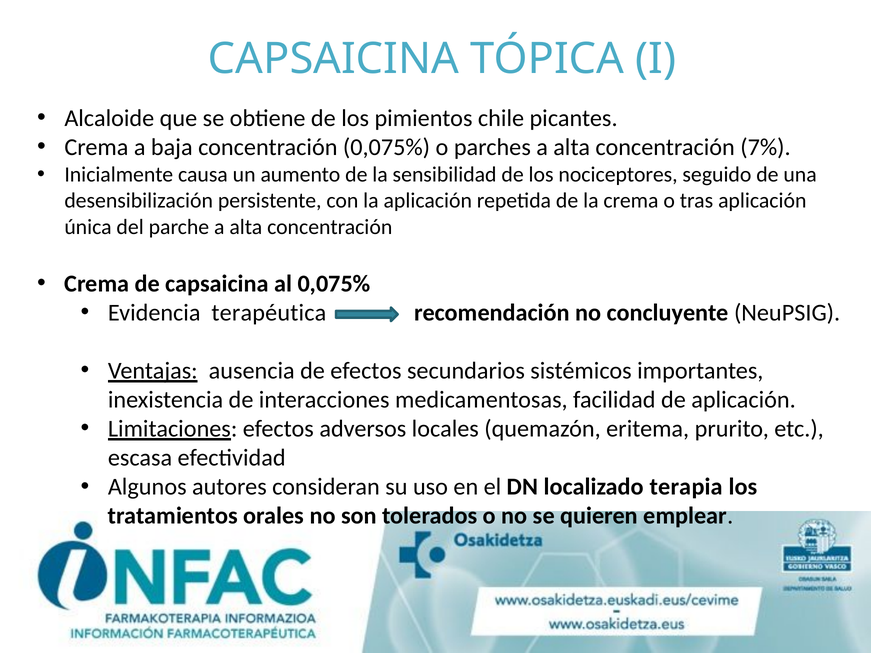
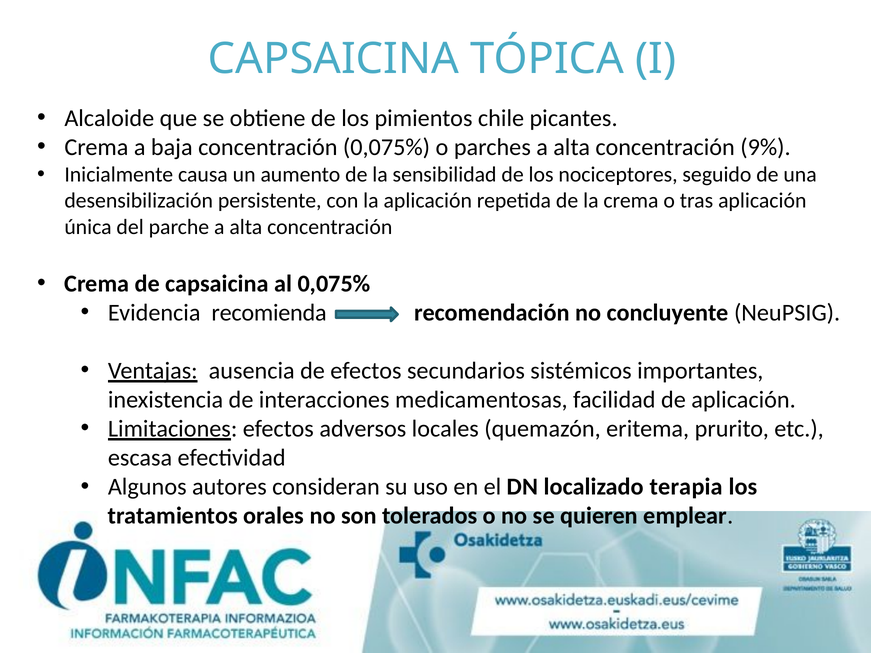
7%: 7% -> 9% (765, 147)
terapéutica: terapéutica -> recomienda (269, 313)
